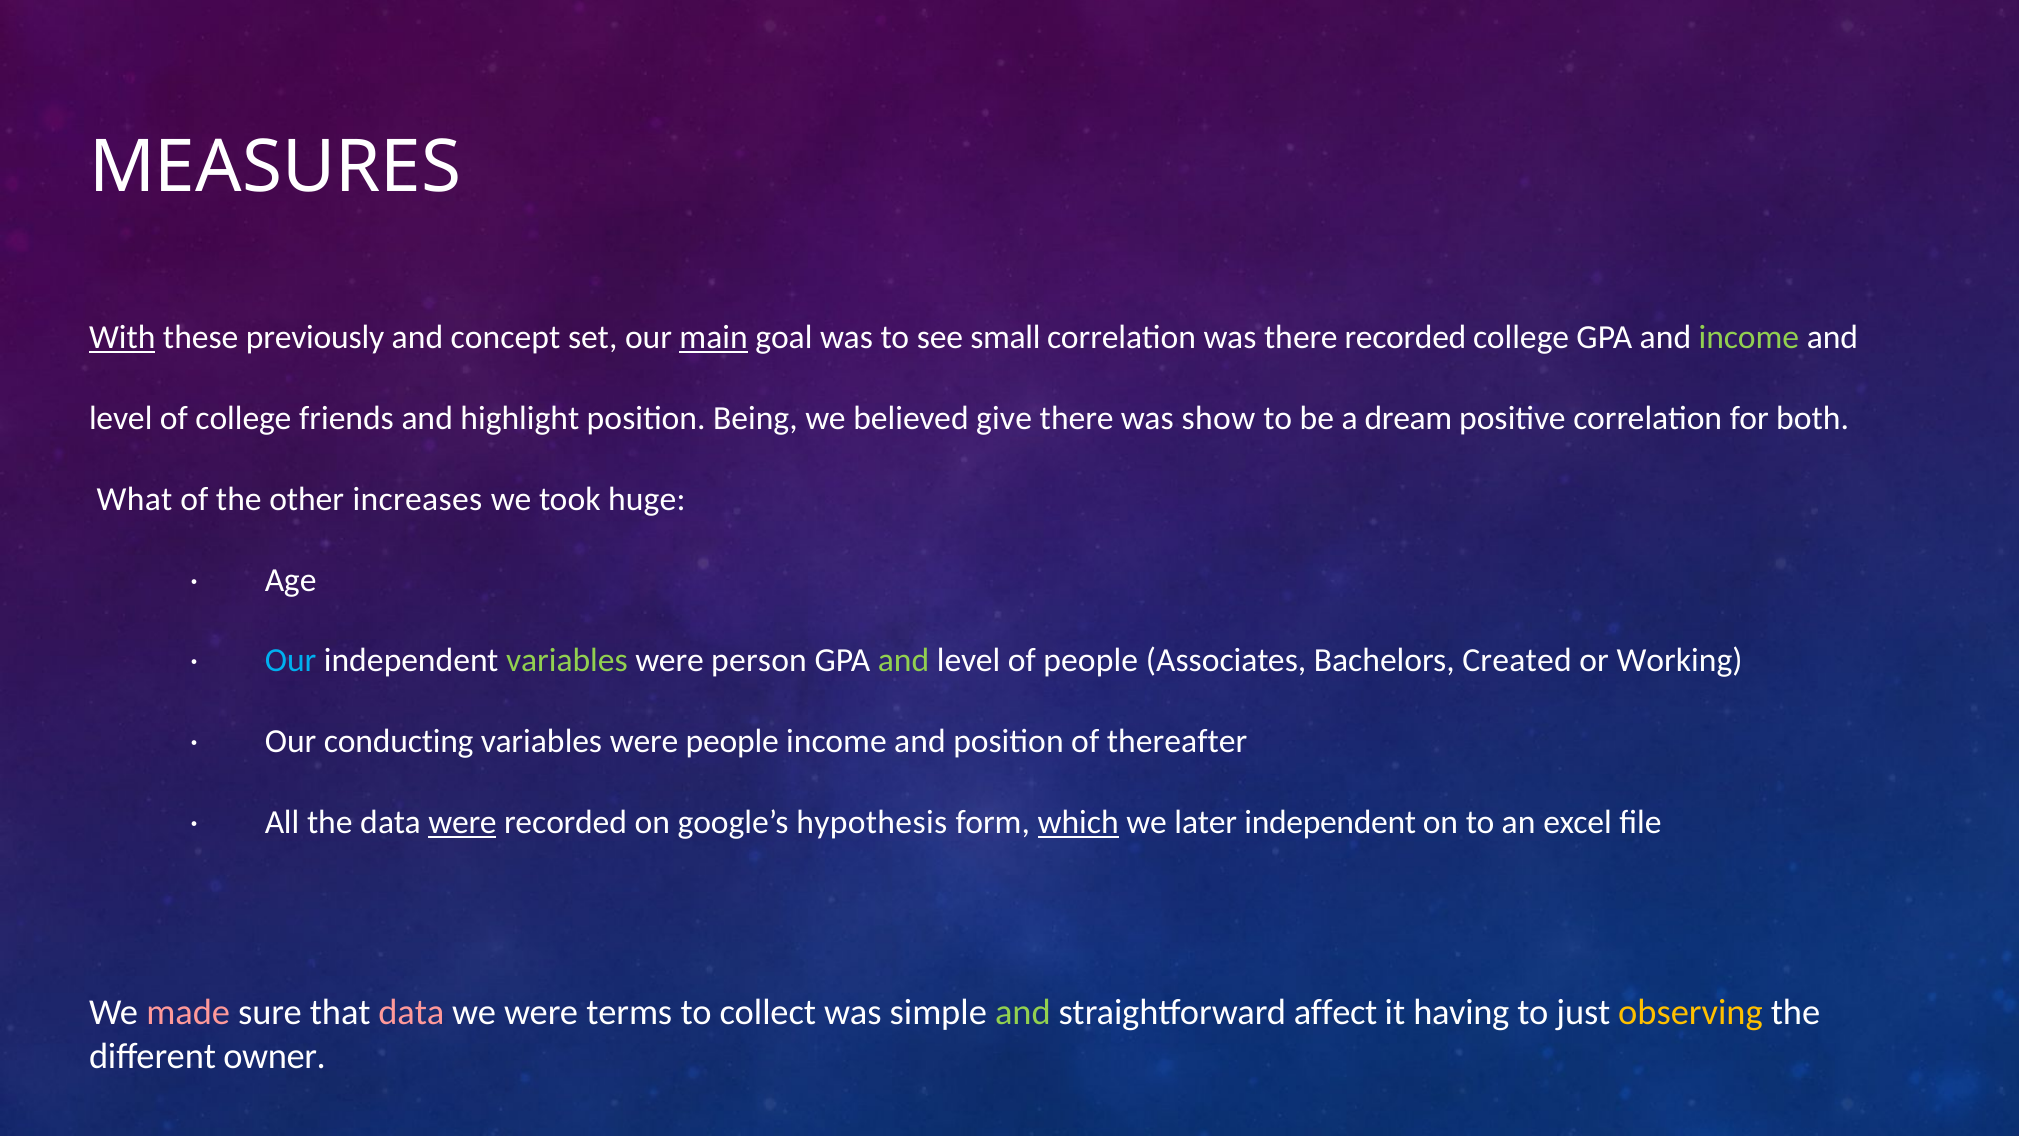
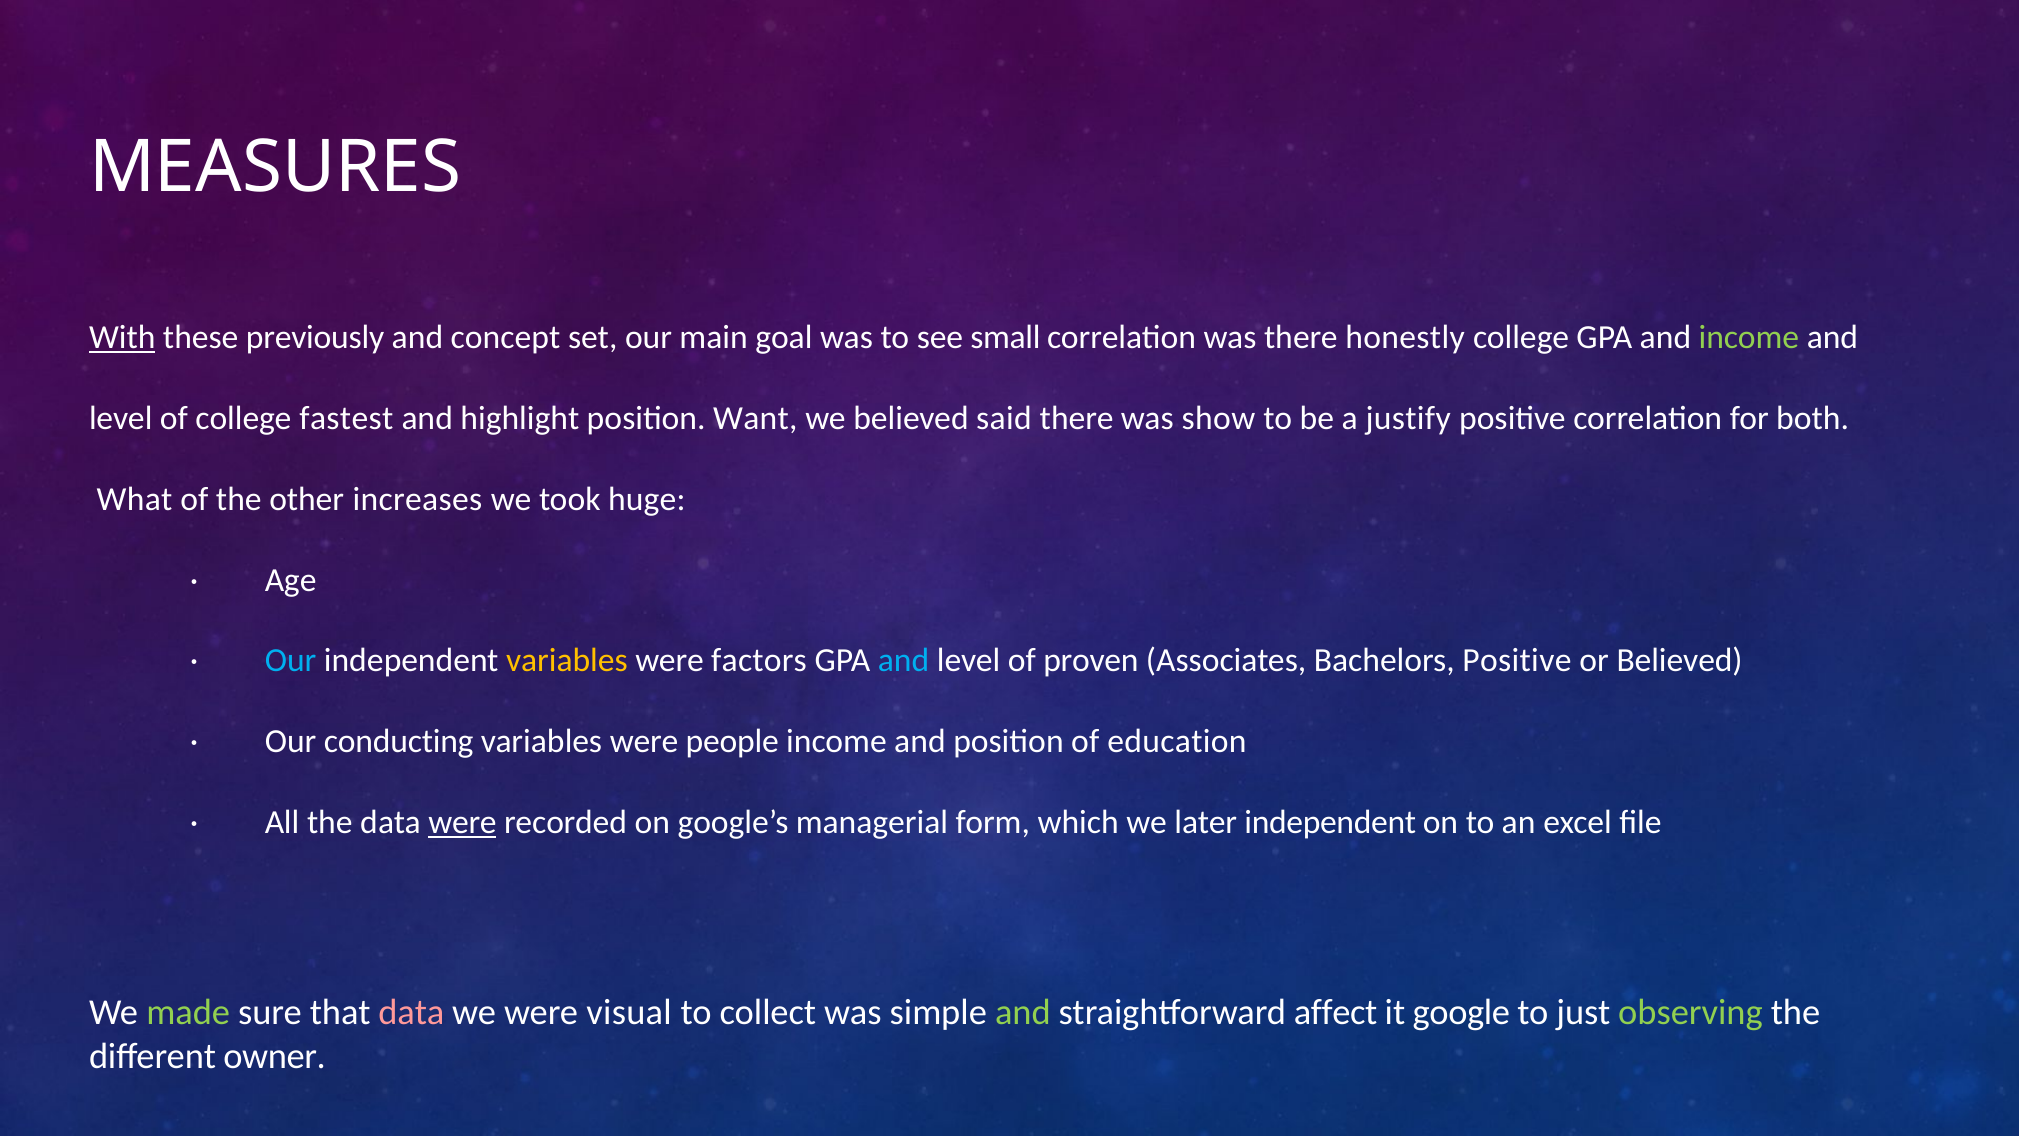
main underline: present -> none (714, 338)
there recorded: recorded -> honestly (1405, 338)
friends: friends -> fastest (346, 418)
Being: Being -> Want (755, 418)
give: give -> said (1004, 418)
dream: dream -> justify (1408, 418)
variables colour: light green -> yellow (567, 661)
person: person -> factors (759, 661)
and colour: light green -> light blue (904, 661)
of people: people -> proven (1091, 661)
Bachelors Created: Created -> Positive (1517, 661)
or Working: Working -> Believed (1680, 661)
thereafter: thereafter -> education (1177, 741)
hypothesis: hypothesis -> managerial (872, 822)
which underline: present -> none (1078, 822)
made colour: pink -> light green (188, 1012)
terms: terms -> visual (629, 1012)
having: having -> google (1461, 1012)
observing colour: yellow -> light green (1691, 1012)
